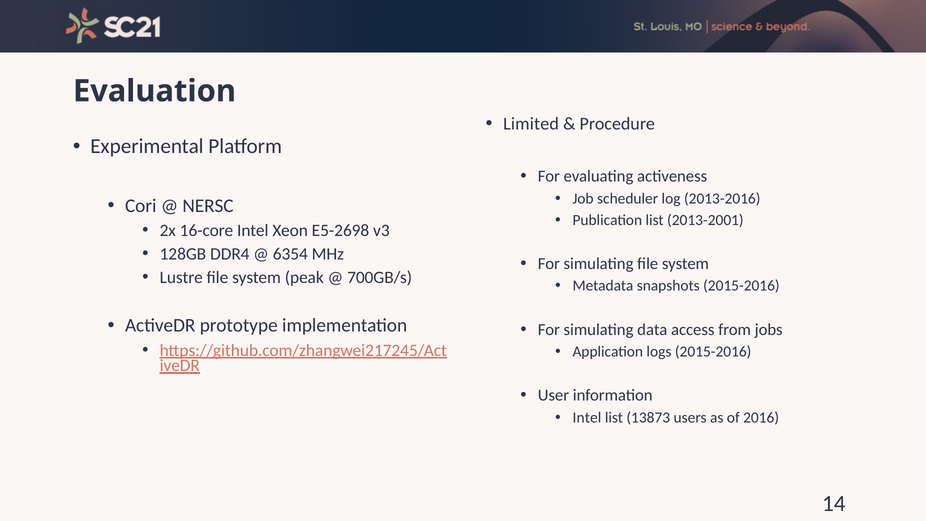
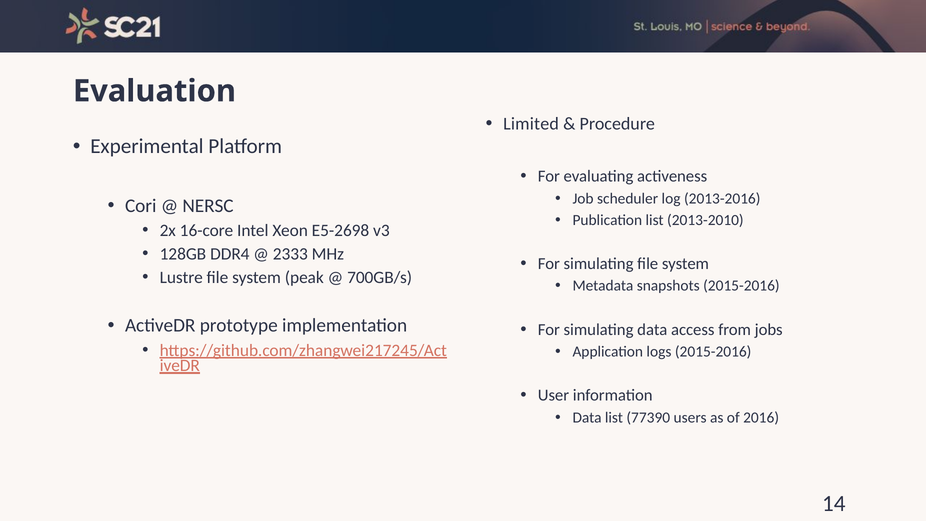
2013-2001: 2013-2001 -> 2013-2010 (705, 220)
6354: 6354 -> 2333 (290, 254)
Intel: Intel -> Data (587, 418)
13873: 13873 -> 77390 (648, 418)
